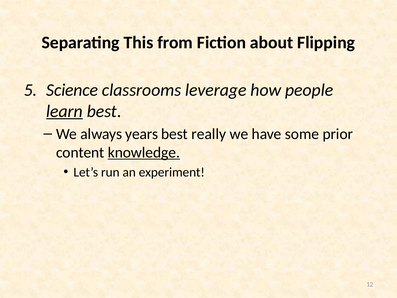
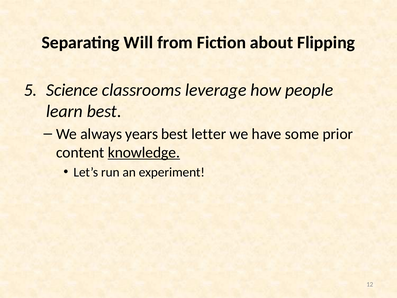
This: This -> Will (138, 43)
learn underline: present -> none (64, 111)
really: really -> letter (209, 134)
